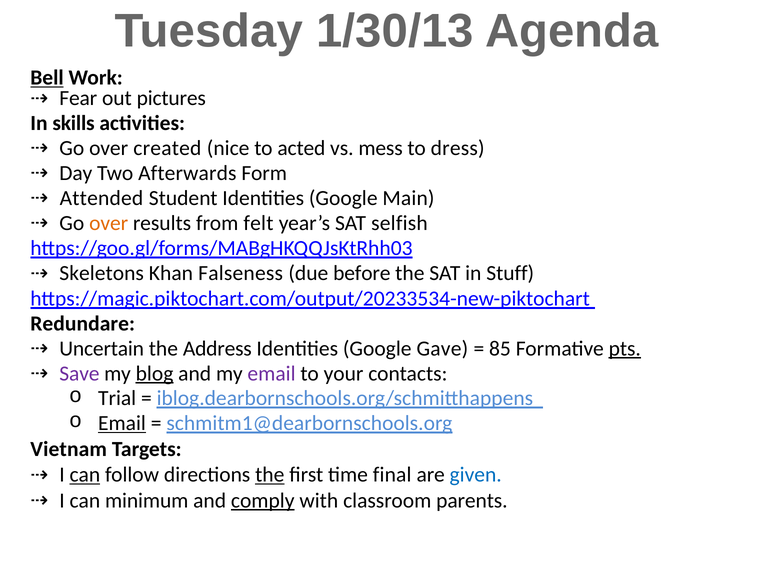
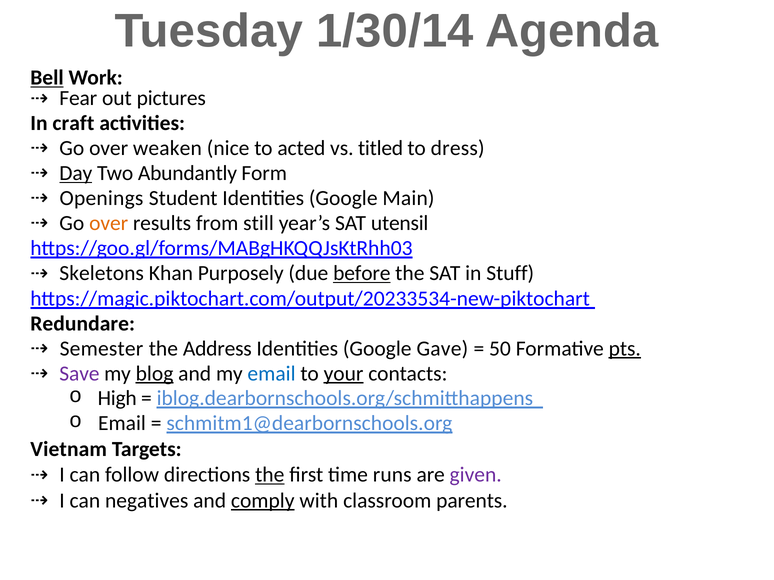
1/30/13: 1/30/13 -> 1/30/14 (395, 31)
skills: skills -> craft (73, 123)
created: created -> weaken (167, 148)
mess: mess -> titled (381, 148)
Day underline: none -> present (76, 173)
Afterwards: Afterwards -> Abundantly (187, 173)
Attended: Attended -> Openings (101, 198)
felt: felt -> still (259, 223)
selfish: selfish -> utensil (400, 223)
Falseness: Falseness -> Purposely (241, 274)
before underline: none -> present (362, 274)
Uncertain: Uncertain -> Semester (101, 349)
85: 85 -> 50 (500, 349)
email colour: purple -> blue (272, 374)
your underline: none -> present (344, 374)
Trial: Trial -> High (117, 399)
Email underline: present -> none (122, 424)
can underline: present -> none (85, 475)
final: final -> runs (392, 475)
given colour: blue -> purple (476, 475)
minimum: minimum -> negatives (147, 501)
